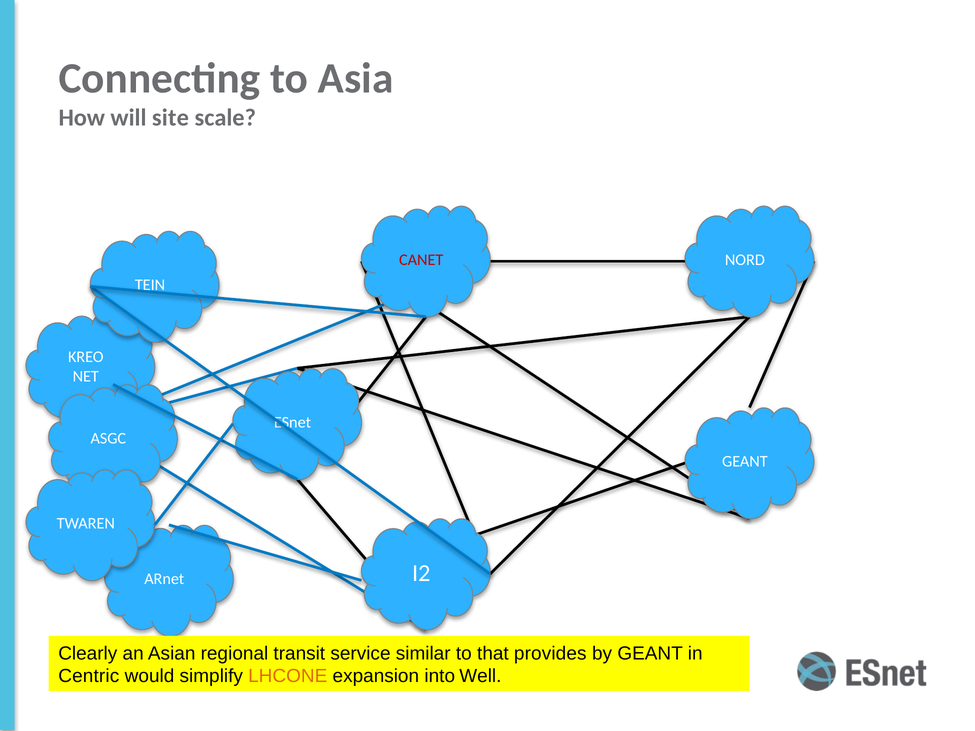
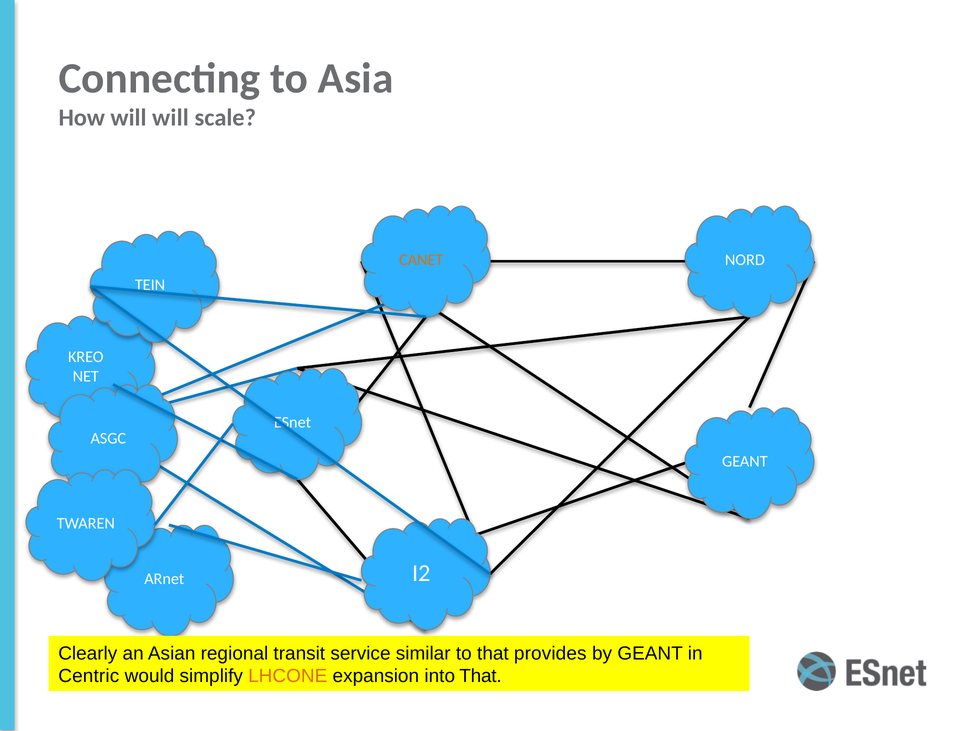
will site: site -> will (170, 118)
CANET colour: red -> orange (421, 260)
into Well: Well -> That (480, 676)
